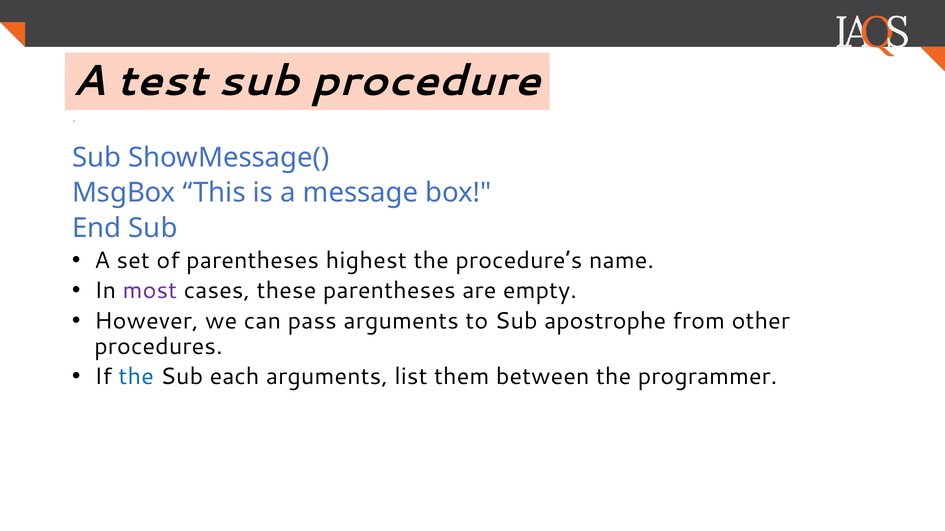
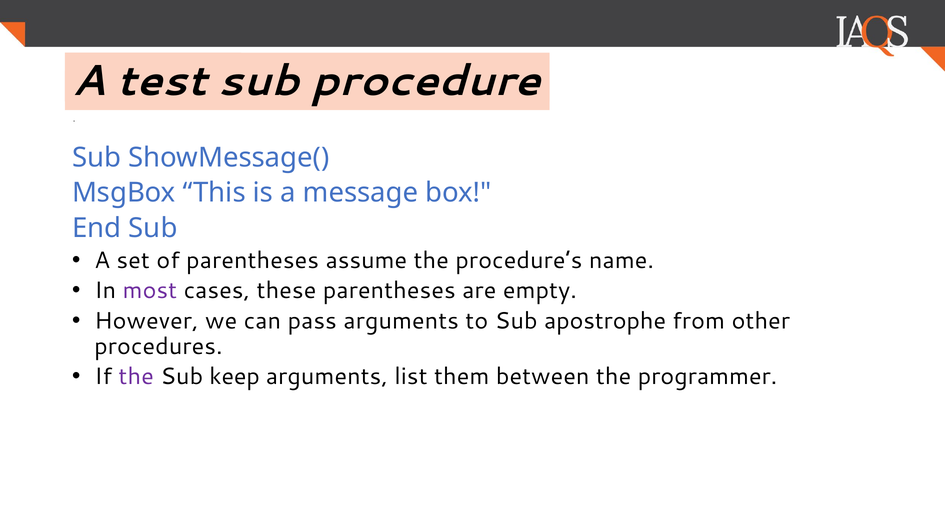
highest: highest -> assume (366, 261)
the colour: blue -> purple (136, 377)
each: each -> keep (235, 377)
